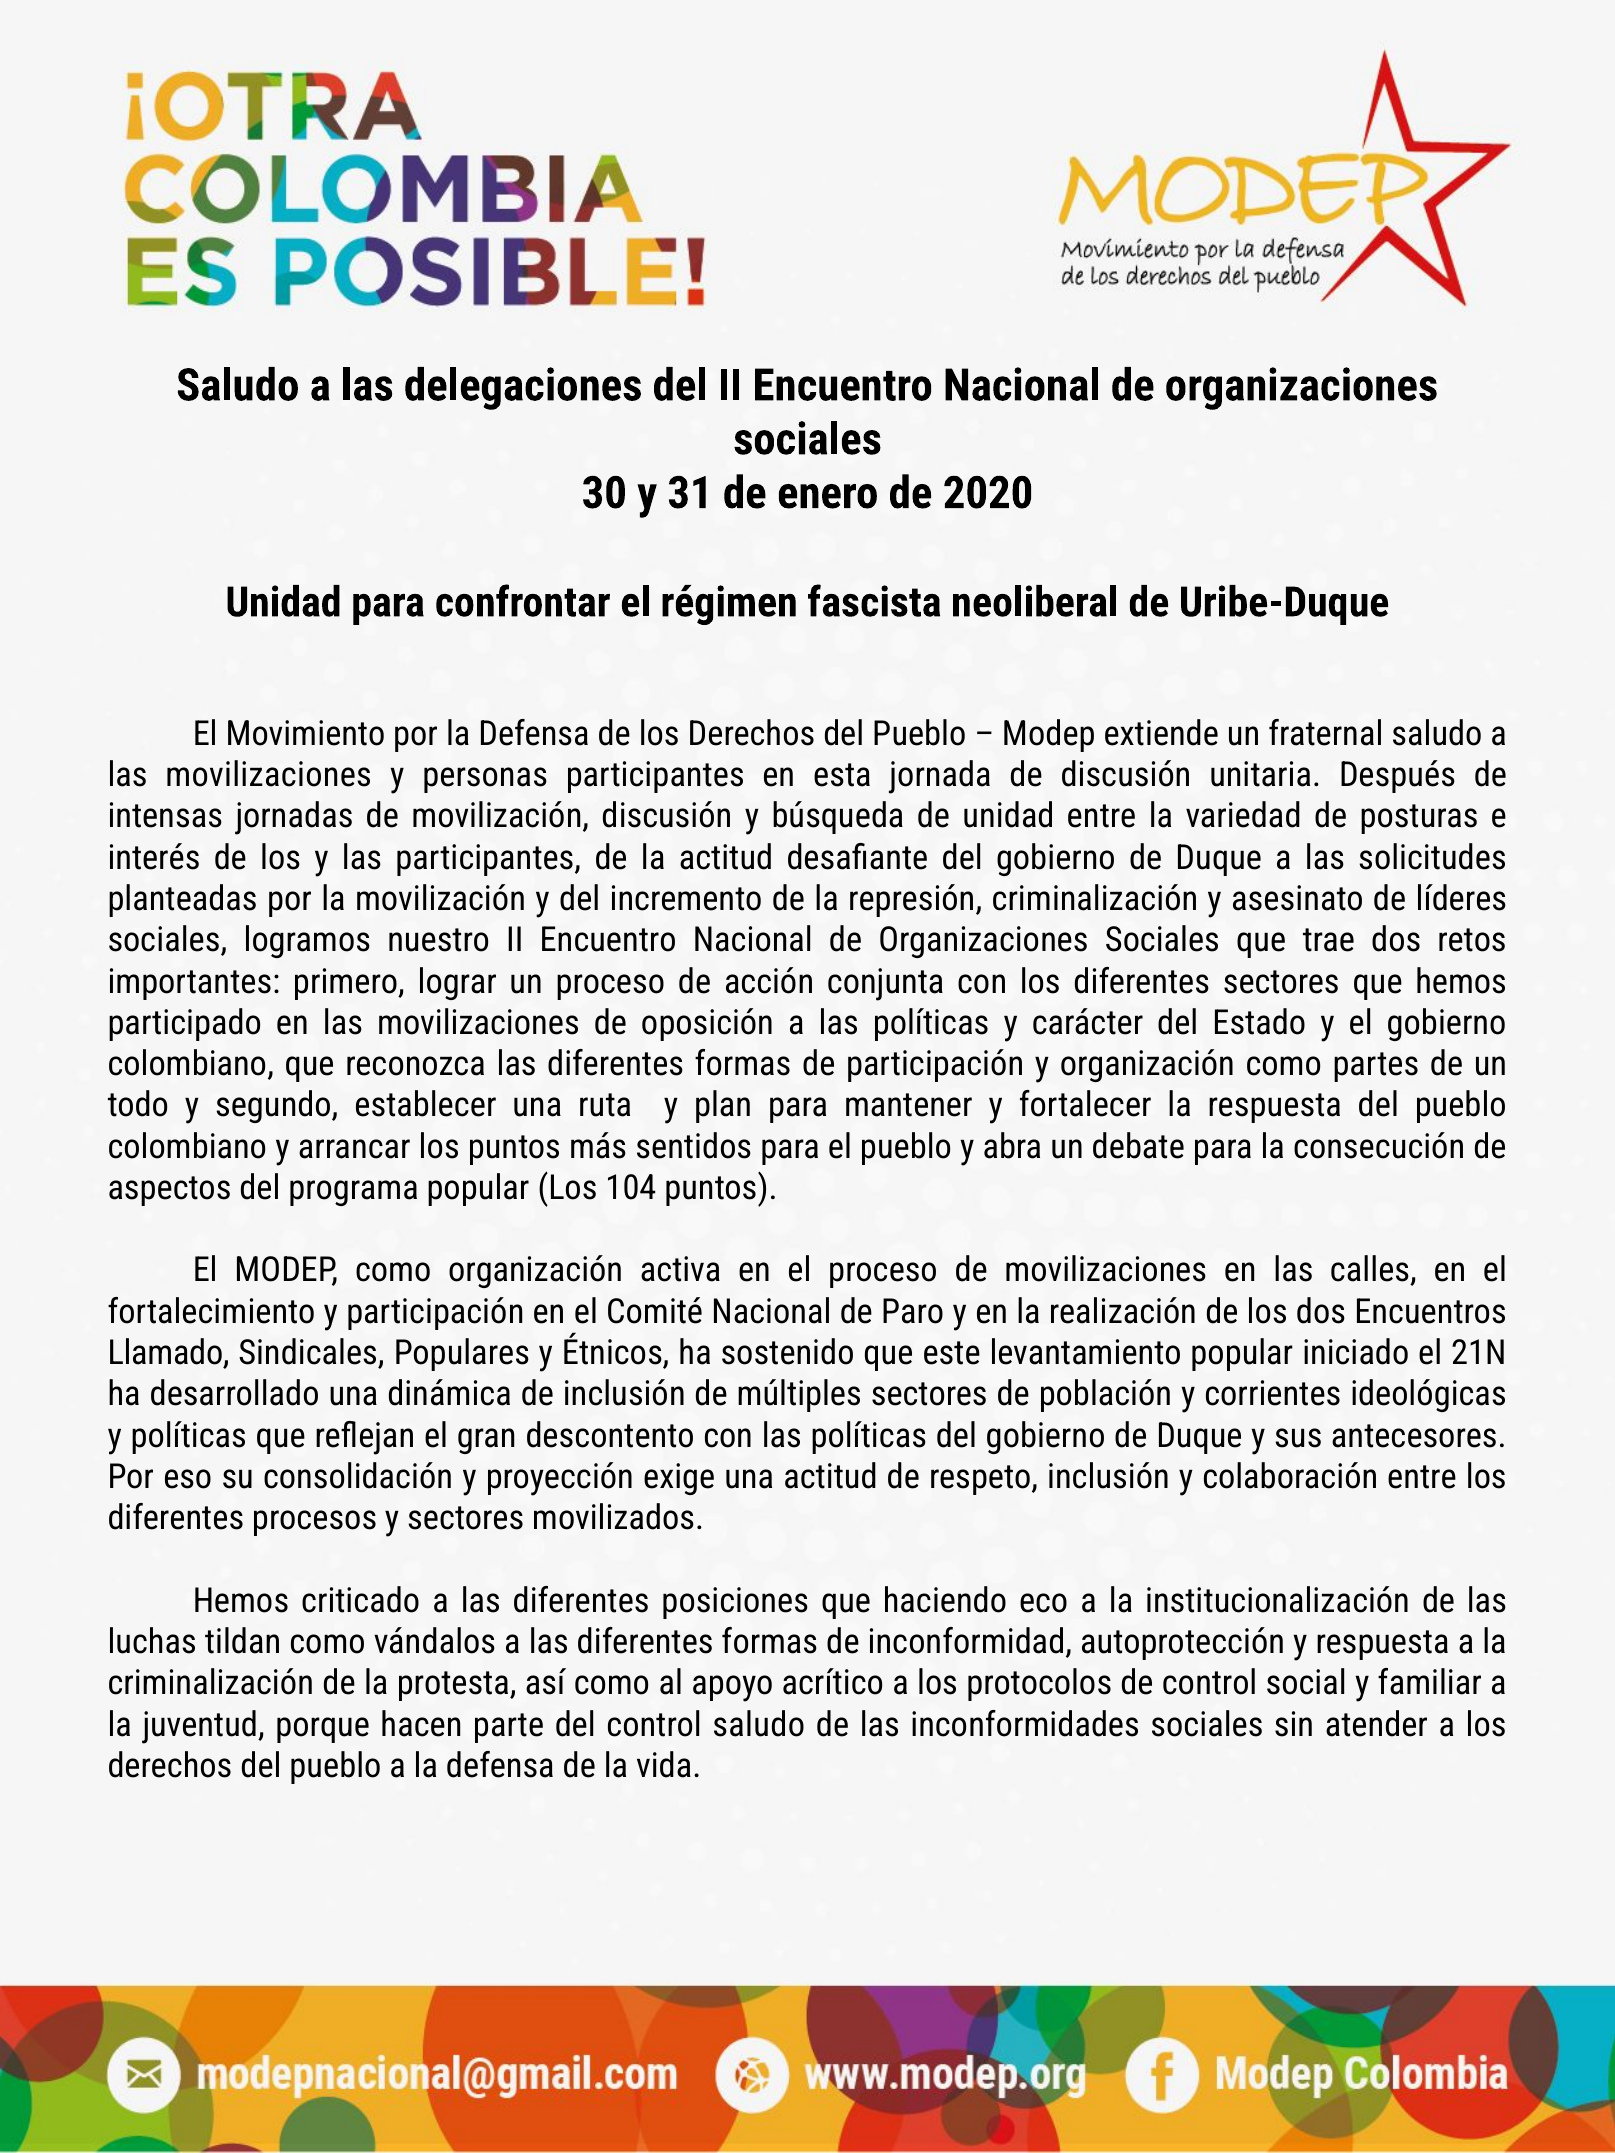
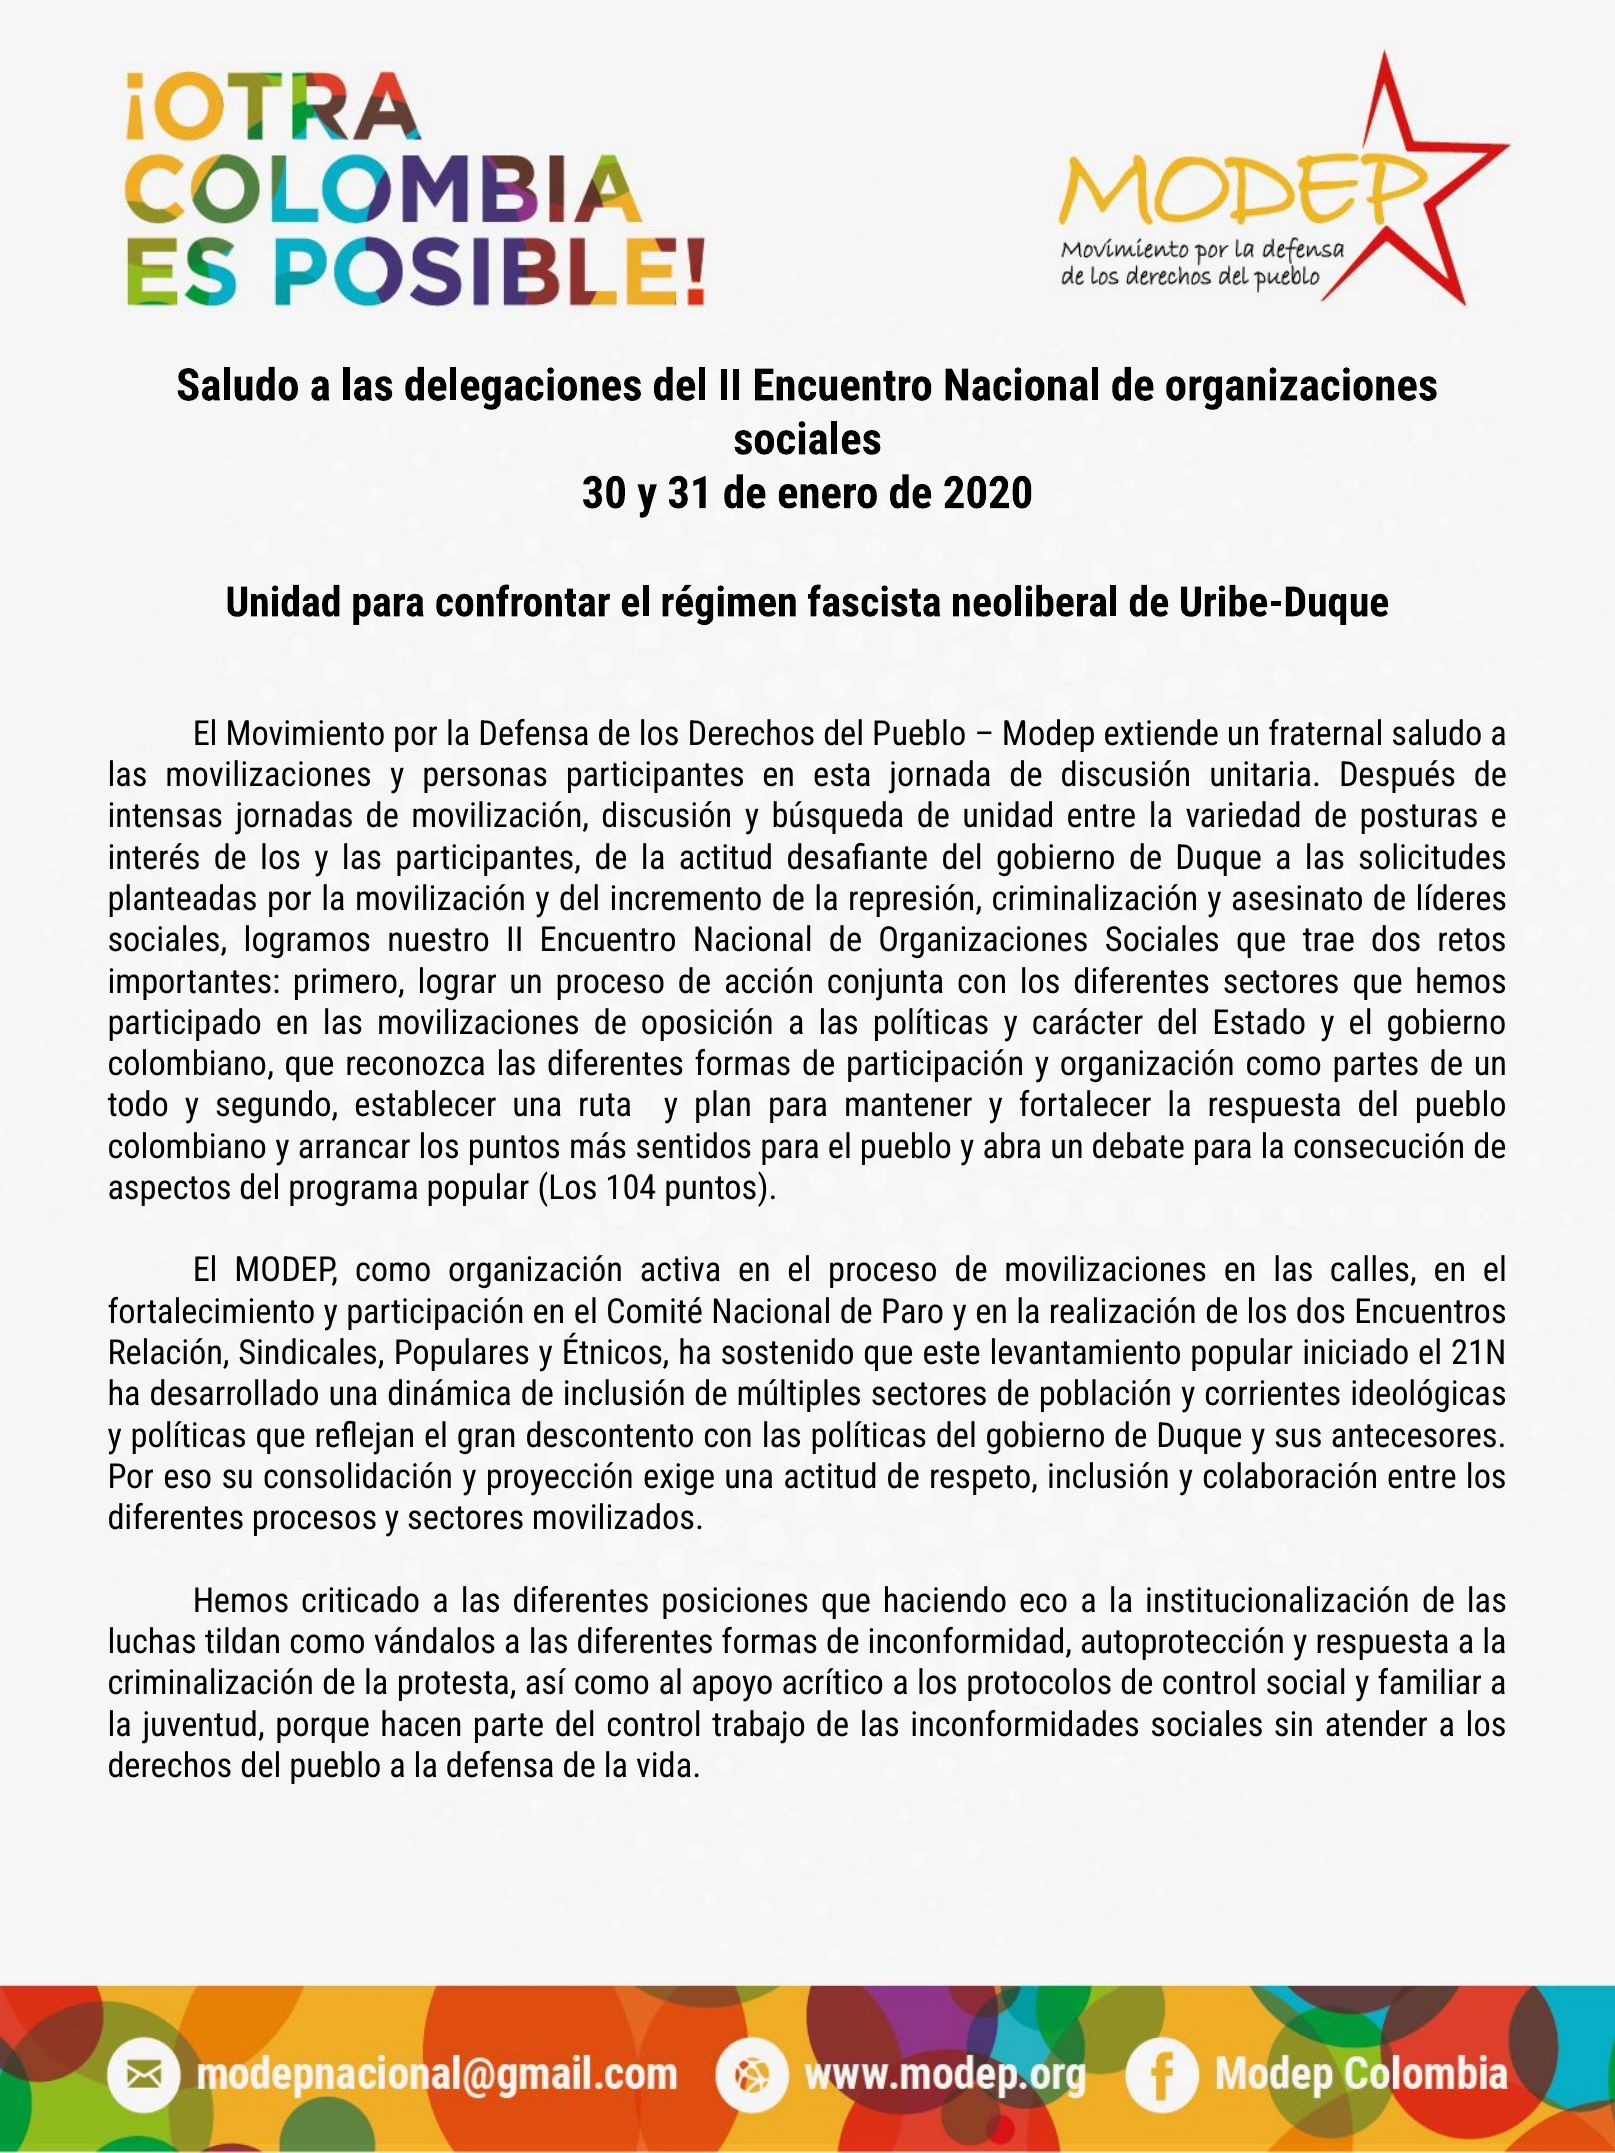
Llamado: Llamado -> Relación (169, 1353)
control saludo: saludo -> trabajo (759, 1725)
